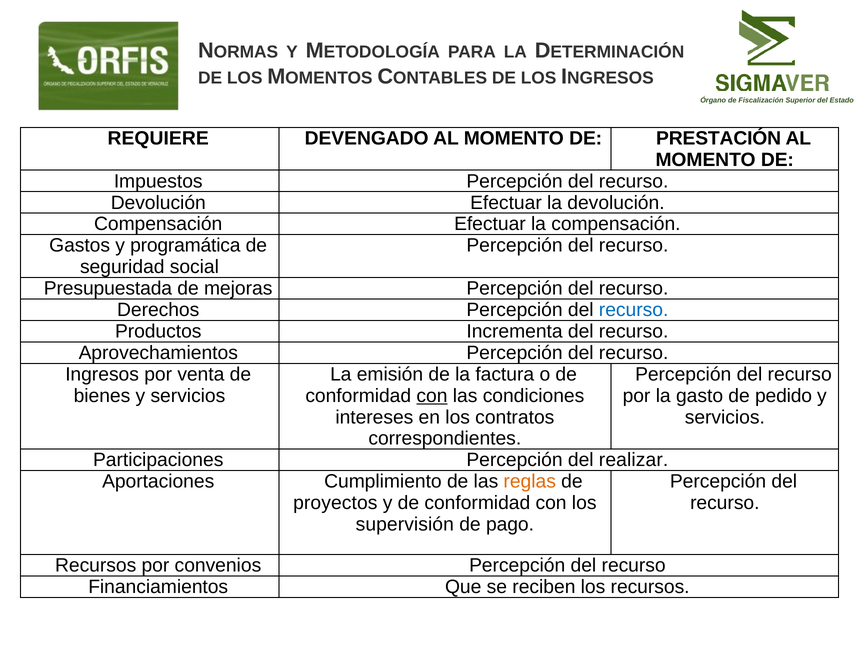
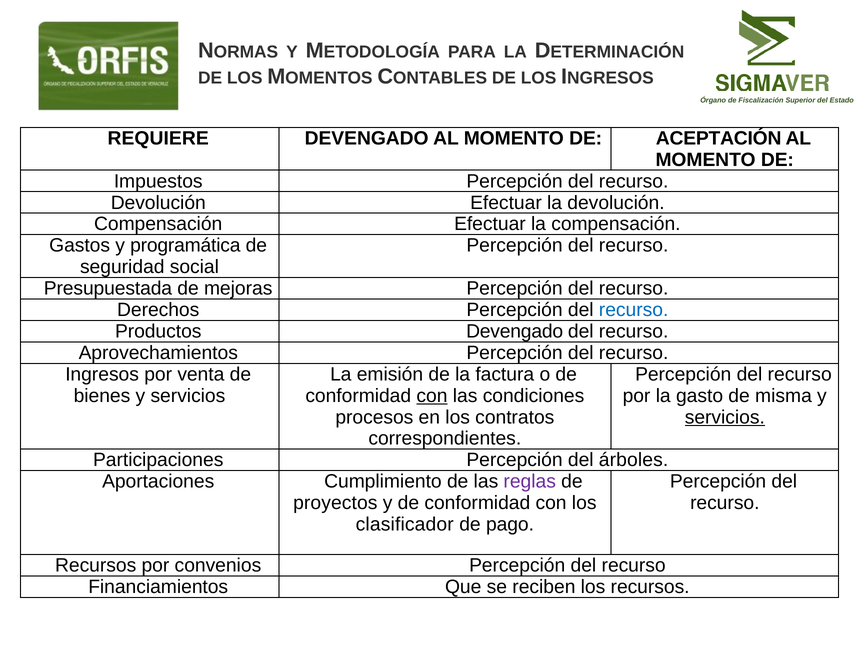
PRESTACIÓN: PRESTACIÓN -> ACEPTACIÓN (719, 138)
Productos Incrementa: Incrementa -> Devengado (515, 331)
pedido: pedido -> misma (783, 396)
intereses: intereses -> procesos (374, 417)
servicios underline: none -> present (725, 417)
realizar: realizar -> árboles (634, 460)
reglas colour: orange -> purple (530, 482)
supervisión: supervisión -> clasificador (405, 524)
